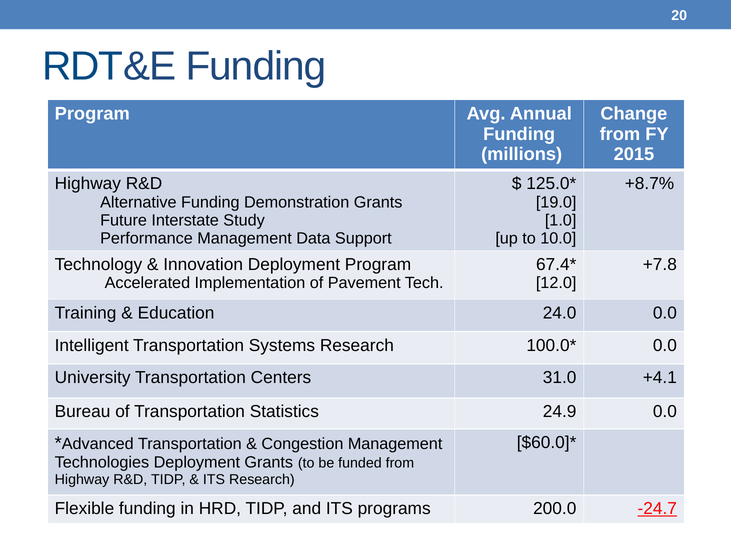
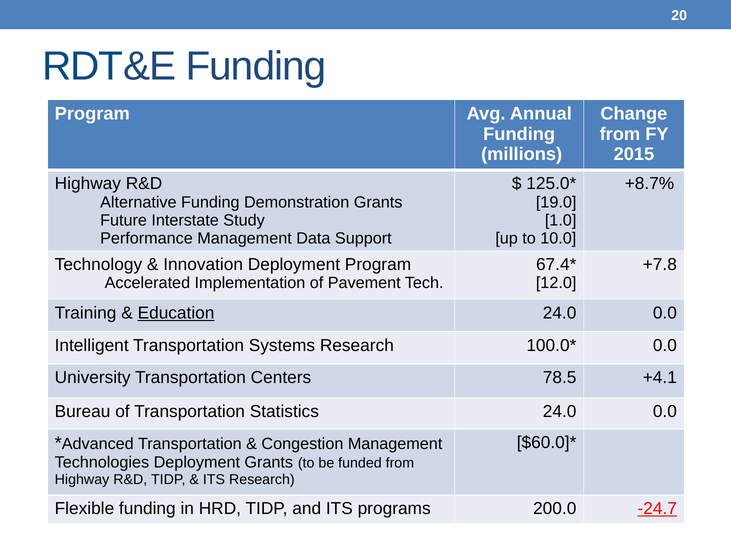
Education underline: none -> present (176, 313)
31.0: 31.0 -> 78.5 (560, 378)
Statistics 24.9: 24.9 -> 24.0 (560, 412)
